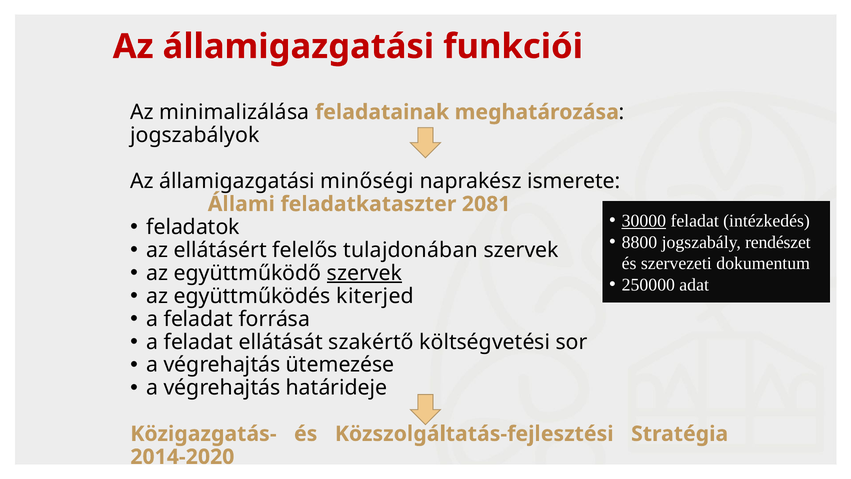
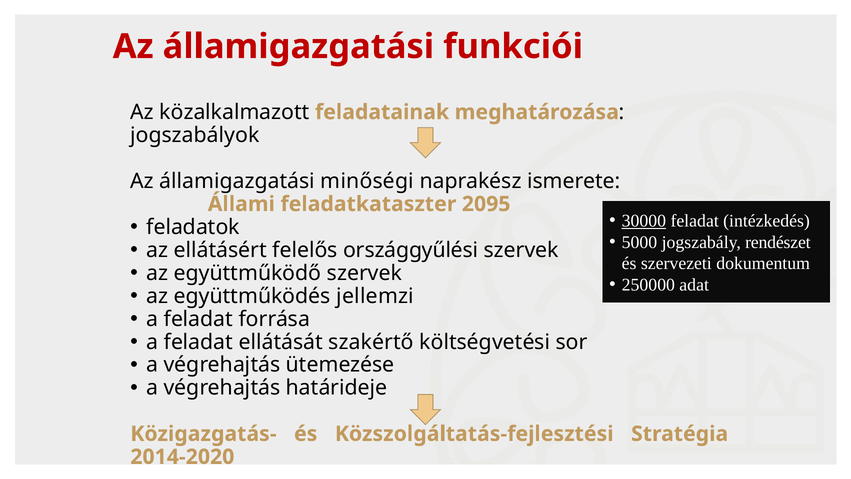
minimalizálása: minimalizálása -> közalkalmazott (234, 112)
2081: 2081 -> 2095 (486, 204)
8800: 8800 -> 5000 (639, 242)
tulajdonában: tulajdonában -> országgyűlési (411, 250)
szervek underline: present -> none (364, 273)
kiterjed: kiterjed -> jellemzi (375, 296)
